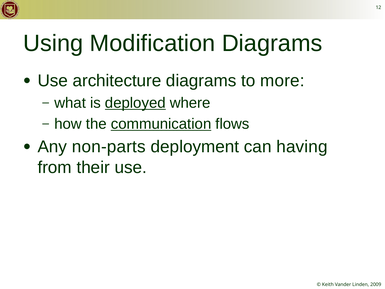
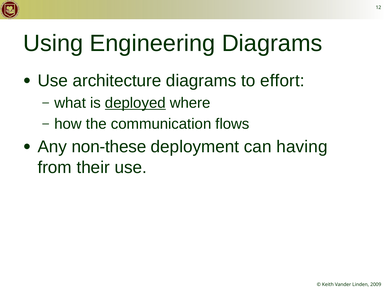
Modification: Modification -> Engineering (152, 43)
more: more -> effort (282, 81)
communication underline: present -> none (161, 124)
non-parts: non-parts -> non-these (109, 147)
